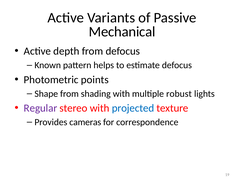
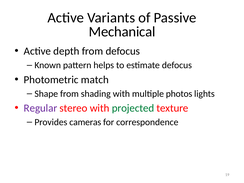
points: points -> match (95, 80)
robust: robust -> photos (179, 94)
projected colour: blue -> green (133, 108)
